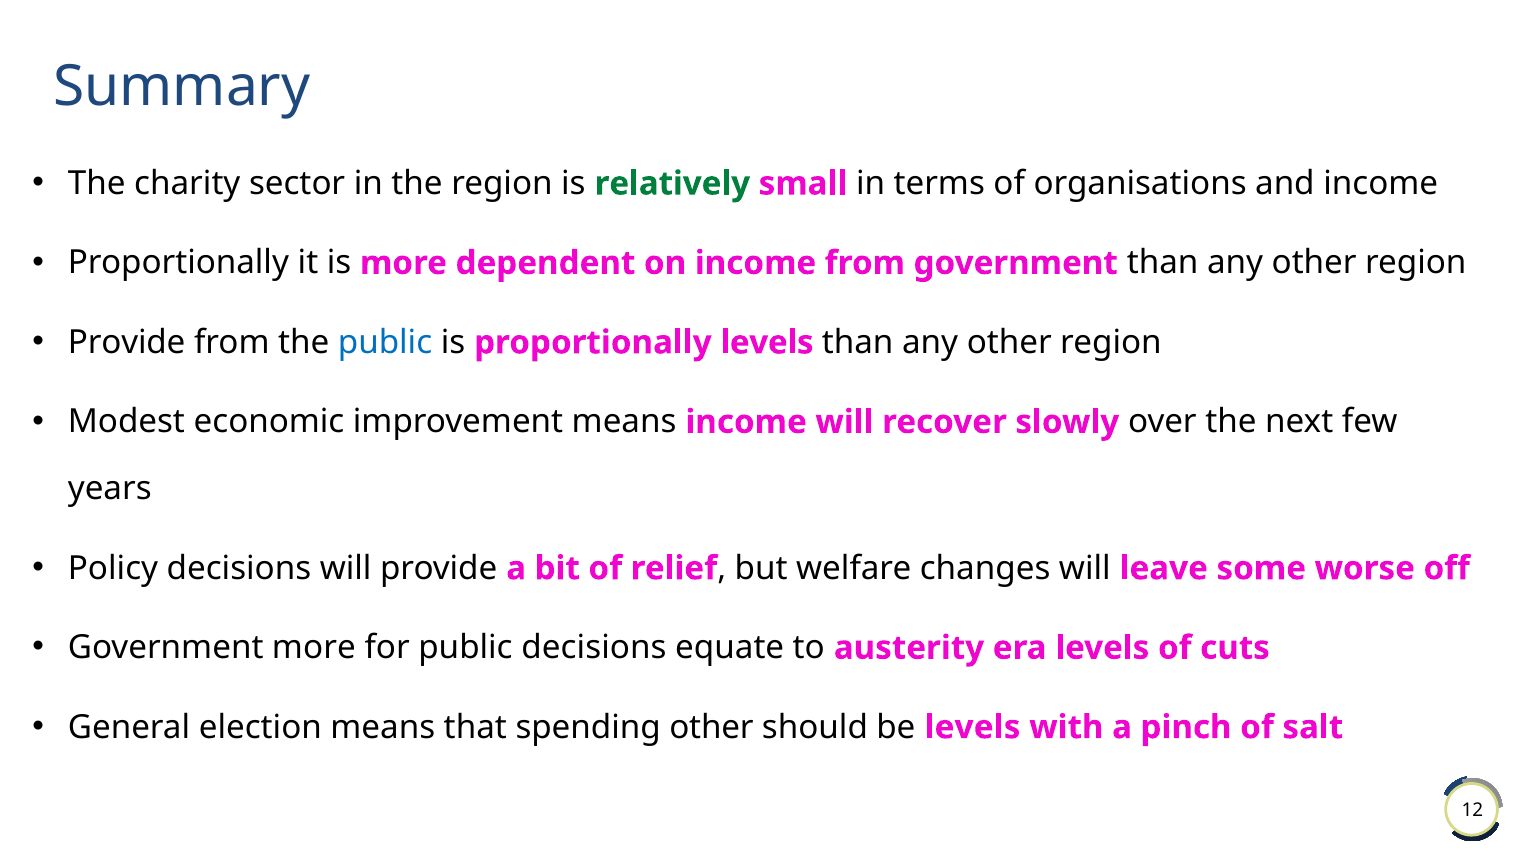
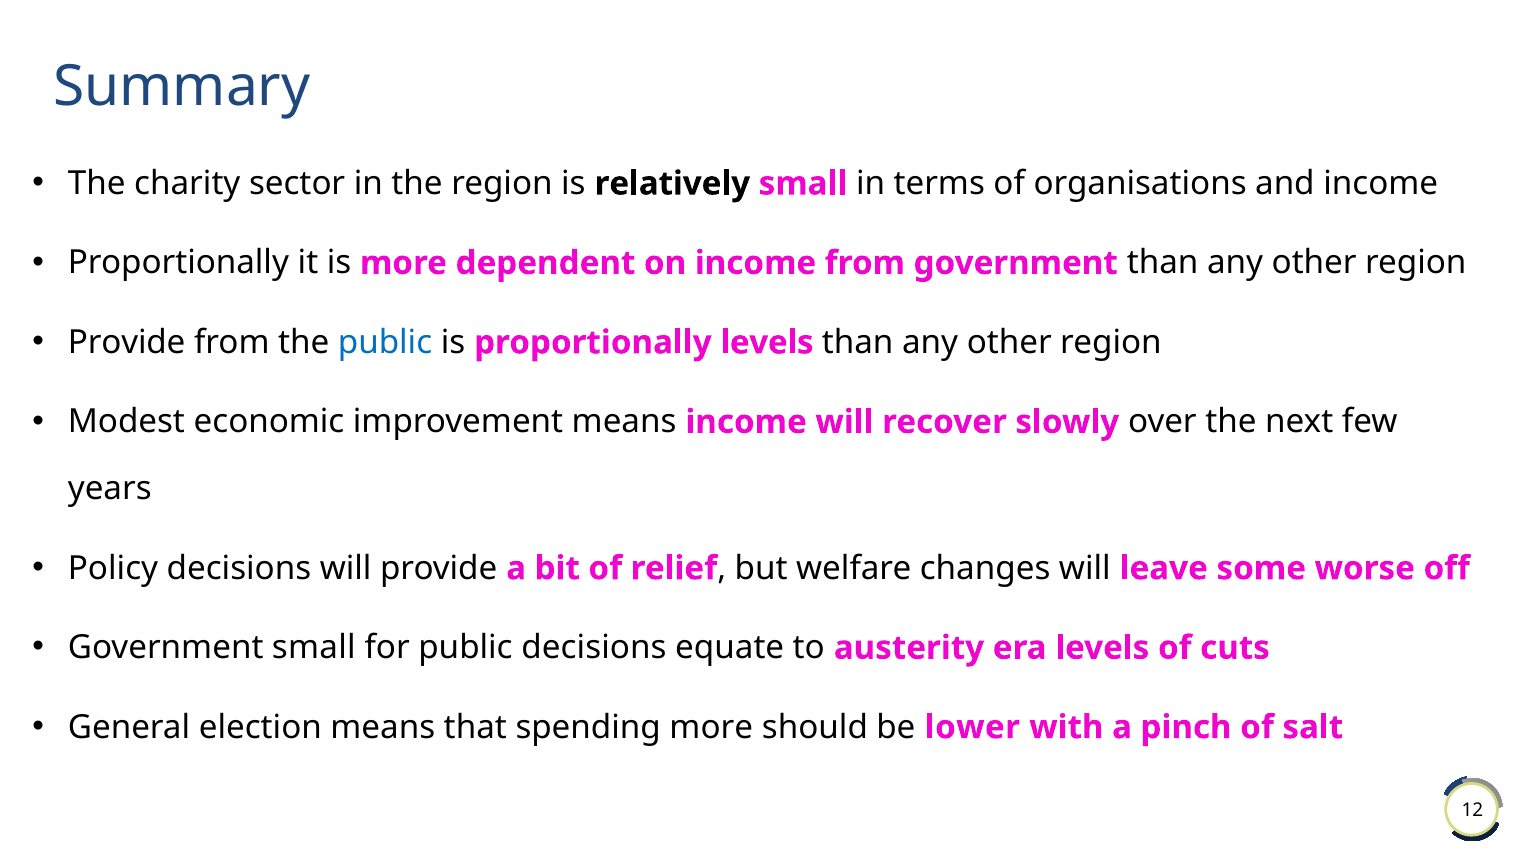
relatively colour: green -> black (672, 184)
Government more: more -> small (314, 648)
spending other: other -> more (711, 728)
be levels: levels -> lower (972, 728)
